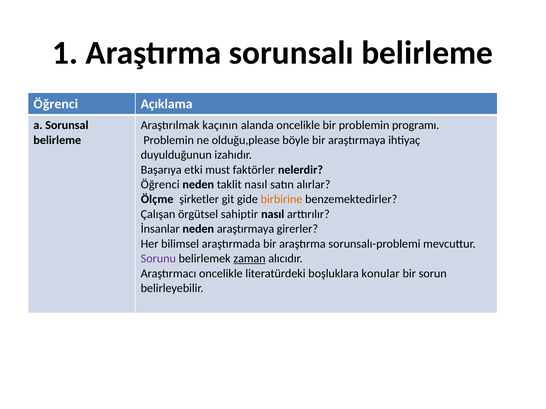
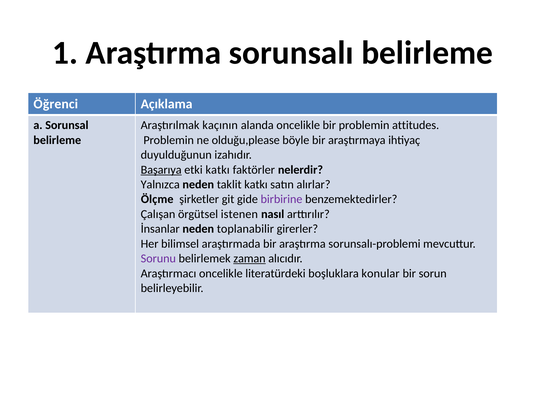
programı: programı -> attitudes (416, 125)
Başarıya underline: none -> present (161, 170)
etki must: must -> katkı (218, 170)
Öğrenci: Öğrenci -> Yalnızca (160, 185)
taklit nasıl: nasıl -> katkı (256, 185)
birbirine colour: orange -> purple (282, 200)
sahiptir: sahiptir -> istenen (239, 214)
neden araştırmaya: araştırmaya -> toplanabilir (245, 229)
